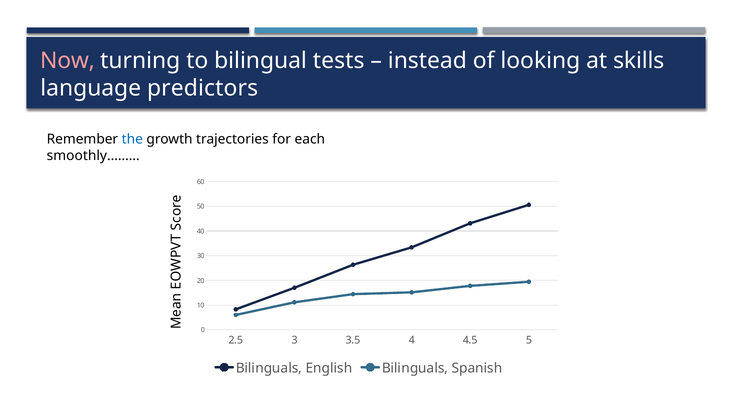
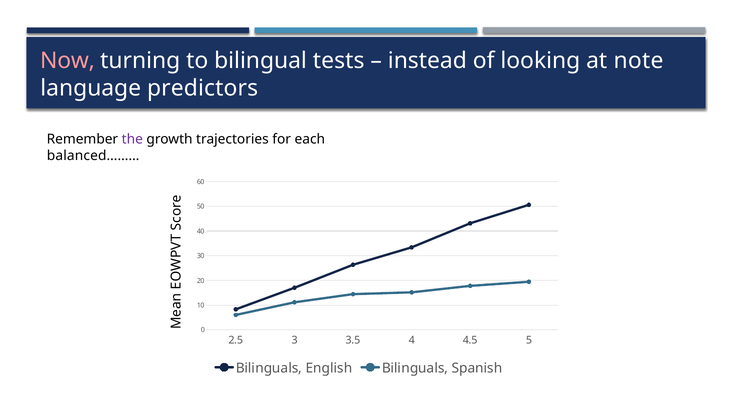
skills: skills -> note (638, 61)
the colour: blue -> purple (132, 139)
smoothly………: smoothly……… -> balanced……… (93, 156)
